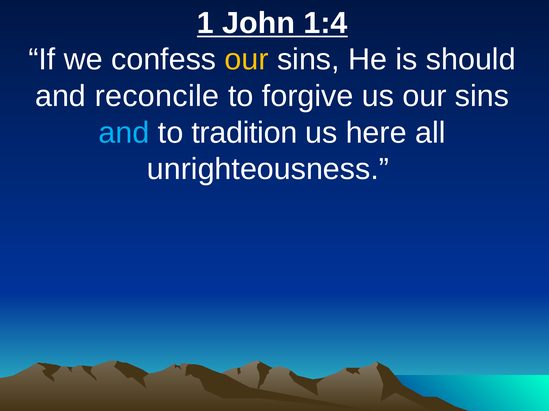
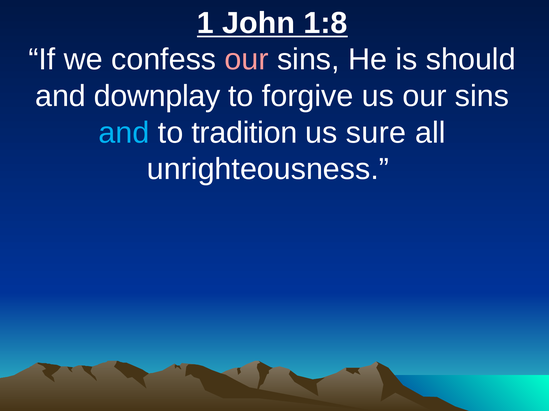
1:4: 1:4 -> 1:8 (325, 23)
our colour: yellow -> pink (247, 60)
reconcile: reconcile -> downplay (157, 96)
here: here -> sure (376, 133)
